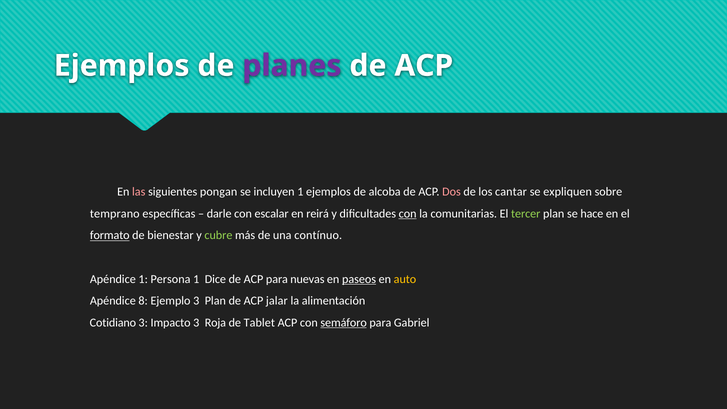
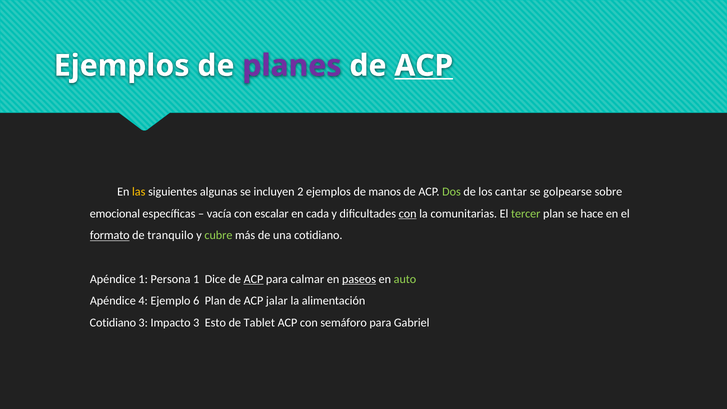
ACP underline: none -> present (424, 66)
las colour: pink -> yellow (139, 192)
pongan: pongan -> algunas (219, 192)
incluyen 1: 1 -> 2 (300, 192)
alcoba: alcoba -> manos (385, 192)
Dos colour: pink -> light green (451, 192)
expliquen: expliquen -> golpearse (568, 192)
temprano: temprano -> emocional (115, 214)
darle: darle -> vacía (219, 214)
reirá: reirá -> cada (318, 214)
bienestar: bienestar -> tranquilo (170, 235)
una contínuo: contínuo -> cotidiano (318, 235)
ACP underline: none -> present (253, 279)
nuevas: nuevas -> calmar (307, 279)
auto colour: yellow -> light green (405, 279)
8: 8 -> 4 (143, 301)
Ejemplo 3: 3 -> 6 (196, 301)
Roja: Roja -> Esto (215, 323)
semáforo underline: present -> none (344, 323)
